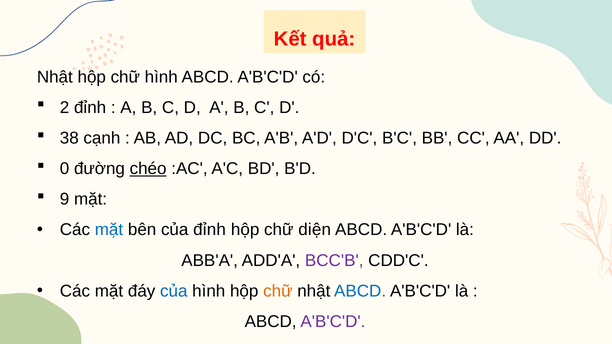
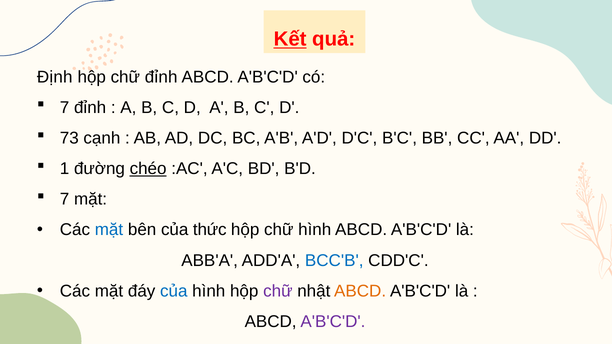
Kết underline: none -> present (290, 39)
Nhật: Nhật -> Định (55, 77)
chữ hình: hình -> đỉnh (161, 77)
2: 2 -> 7 (65, 108)
38: 38 -> 73 (69, 138)
0: 0 -> 1 (65, 169)
9: 9 -> 7 (65, 199)
của đỉnh: đỉnh -> thức (210, 230)
chữ diện: diện -> hình (315, 230)
BCC'B colour: purple -> blue (334, 261)
chữ colour: orange -> purple (278, 291)
ABCD colour: blue -> orange (360, 291)
